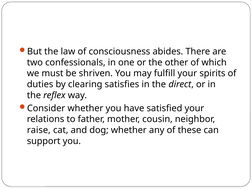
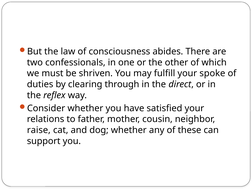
spirits: spirits -> spoke (212, 73)
satisfies: satisfies -> through (122, 84)
